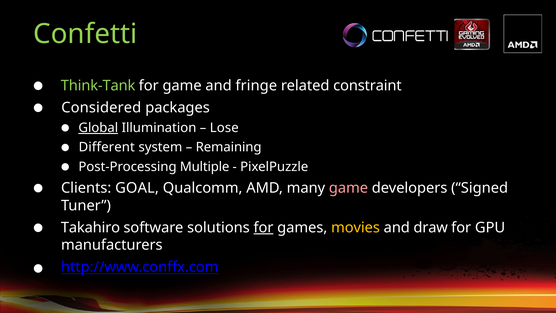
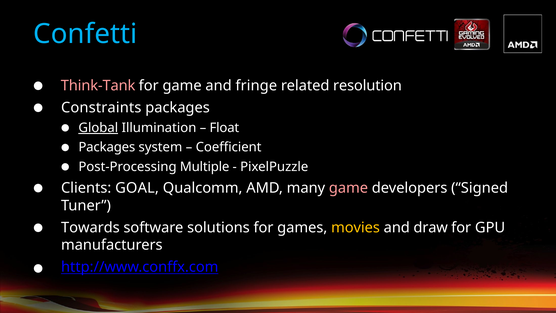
Confetti colour: light green -> light blue (85, 34)
Think-Tank colour: light green -> pink (98, 86)
constraint: constraint -> resolution (367, 86)
Considered: Considered -> Constraints (101, 107)
Lose: Lose -> Float (224, 128)
Different: Different -> Packages (107, 147)
Remaining: Remaining -> Coefficient (229, 147)
Takahiro: Takahiro -> Towards (90, 227)
for underline: present -> none (263, 227)
